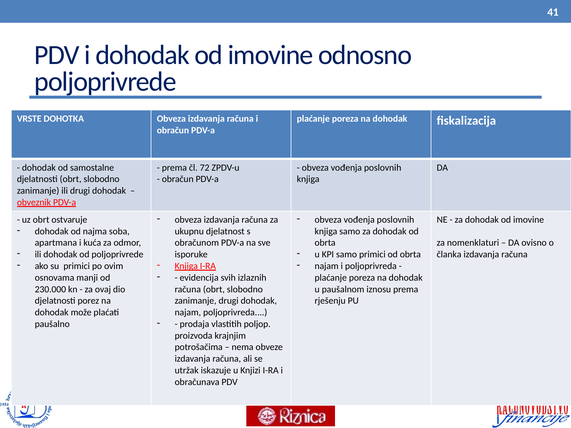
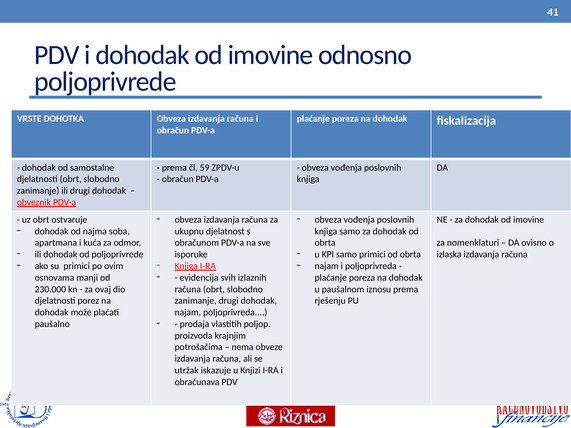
72: 72 -> 59 (205, 168)
članka: članka -> izlaska (449, 255)
